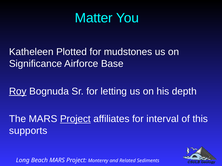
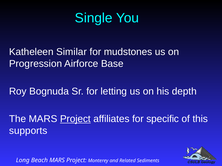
Matter: Matter -> Single (94, 18)
Plotted: Plotted -> Similar (72, 52)
Significance: Significance -> Progression (36, 64)
Roy underline: present -> none (18, 92)
interval: interval -> specific (163, 119)
